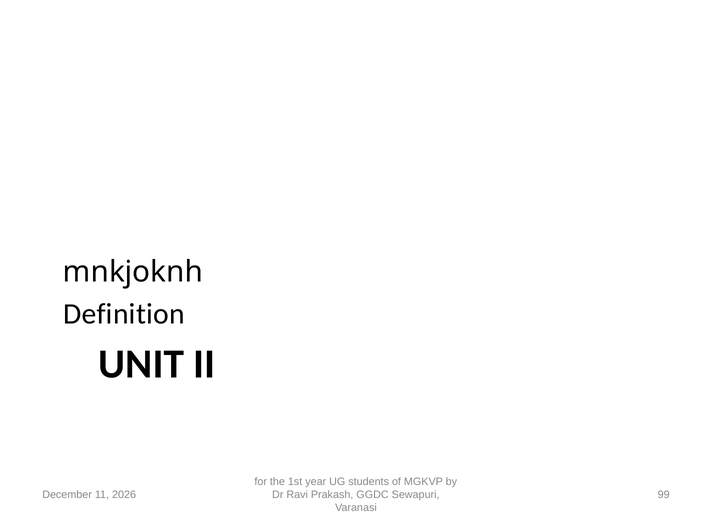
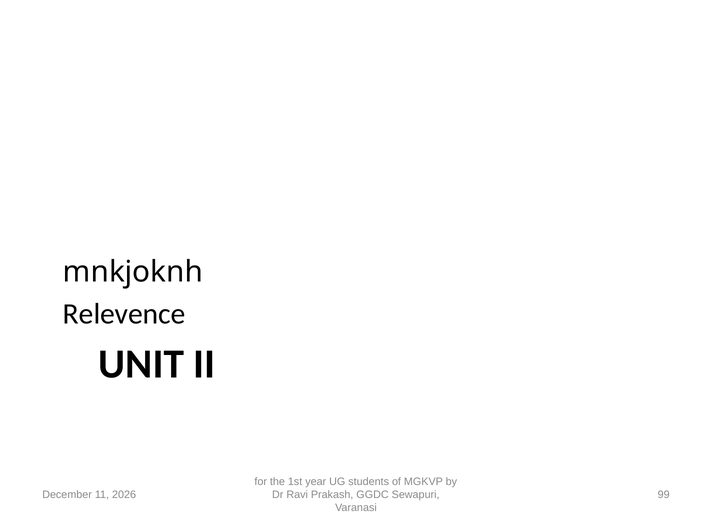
Definition: Definition -> Relevence (124, 314)
